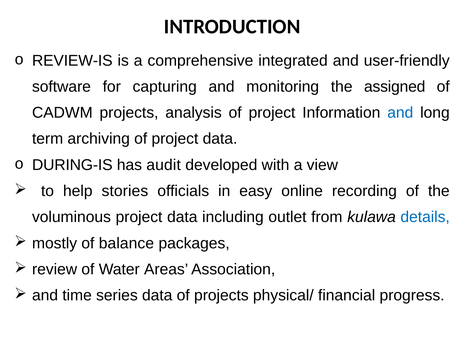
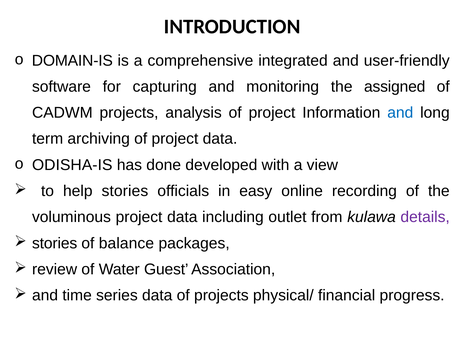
REVIEW-IS: REVIEW-IS -> DOMAIN-IS (72, 61)
DURING-IS: DURING-IS -> ODISHA-IS (72, 165)
audit: audit -> done (164, 165)
details colour: blue -> purple (425, 217)
mostly: mostly -> stories (55, 243)
Areas: Areas -> Guest (166, 269)
